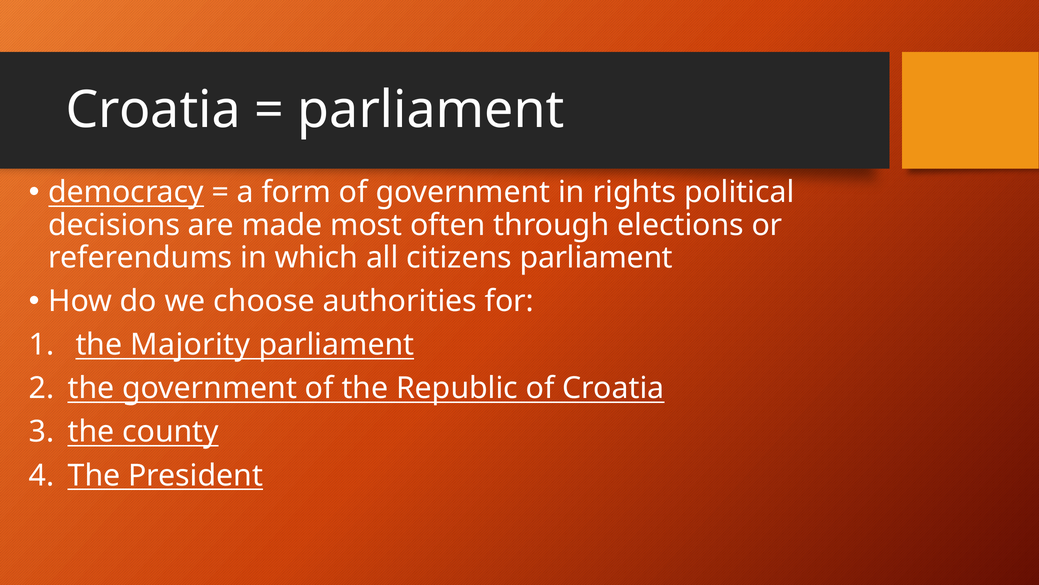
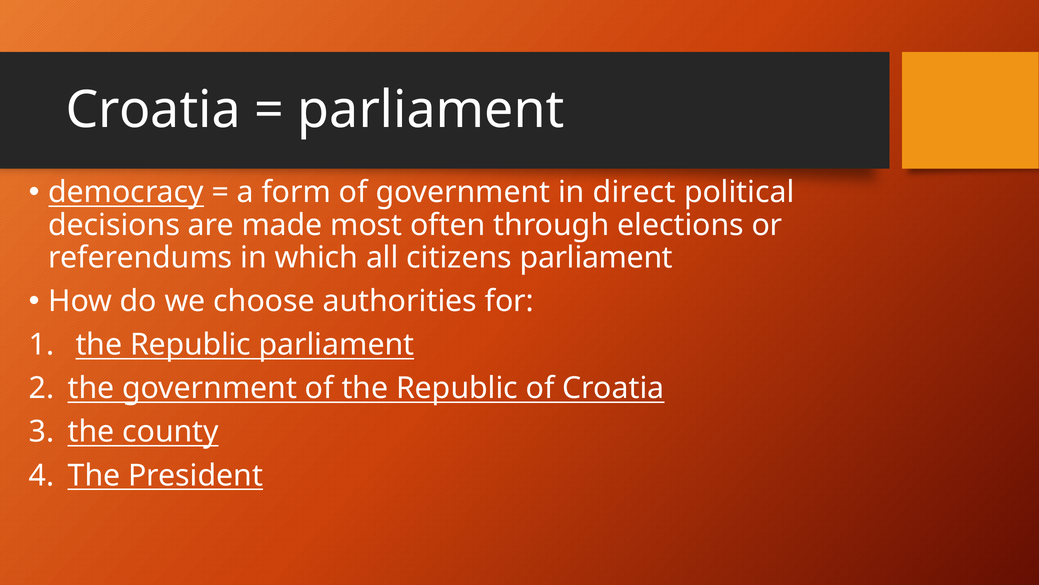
rights: rights -> direct (634, 192)
Majority: Majority -> Republic (190, 345)
